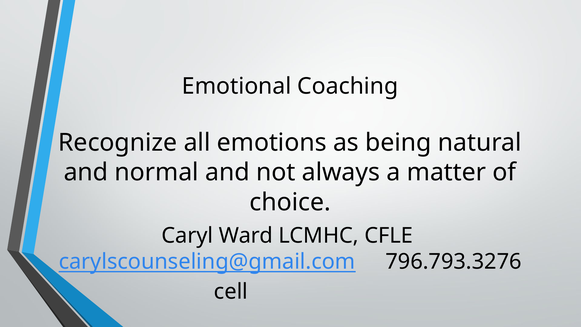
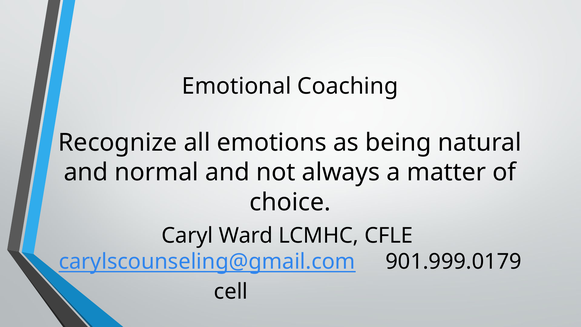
796.793.3276: 796.793.3276 -> 901.999.0179 (454, 262)
